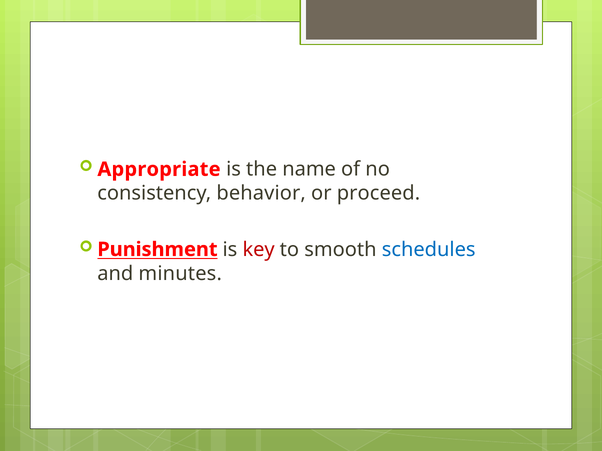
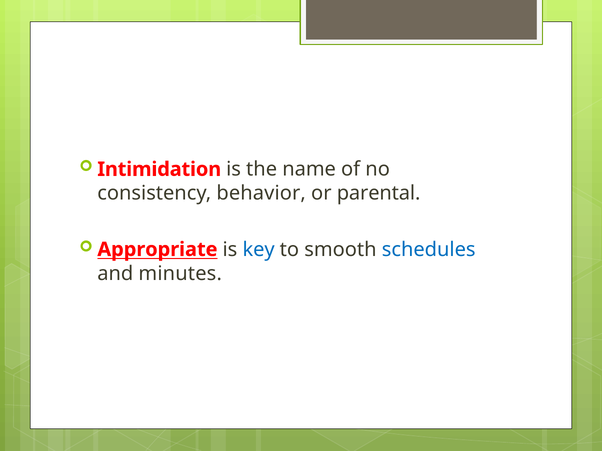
Appropriate: Appropriate -> Intimidation (159, 169)
proceed: proceed -> parental (379, 194)
Punishment: Punishment -> Appropriate (157, 250)
key colour: red -> blue (259, 250)
